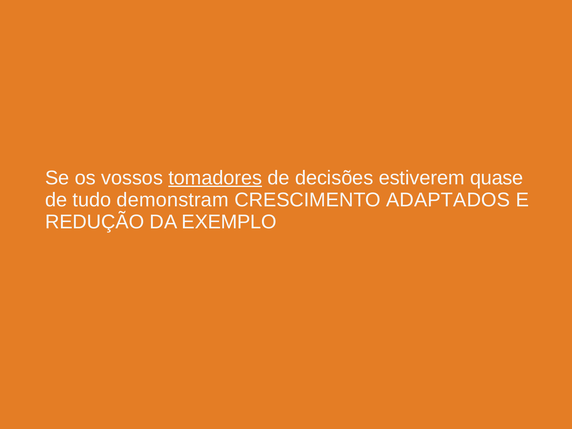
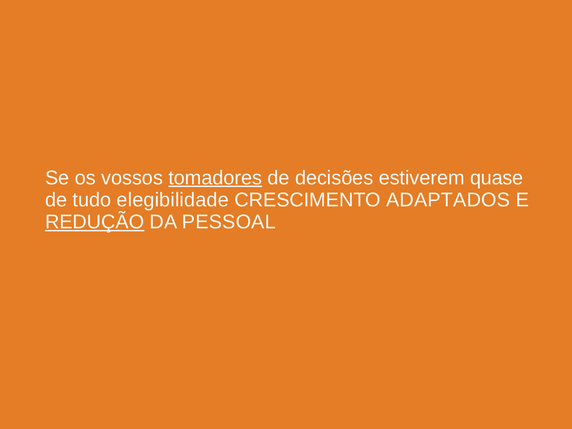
demonstram: demonstram -> elegibilidade (173, 200)
REDUÇÃO underline: none -> present (95, 222)
EXEMPLO: EXEMPLO -> PESSOAL (229, 222)
